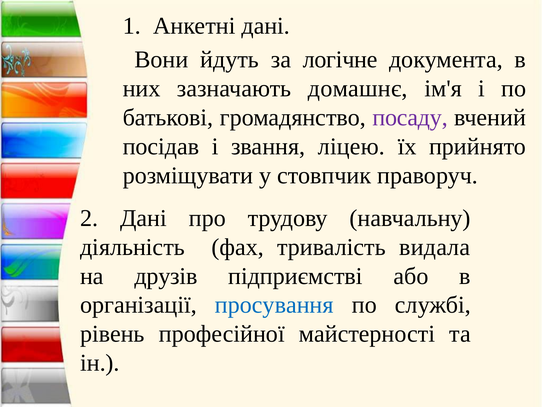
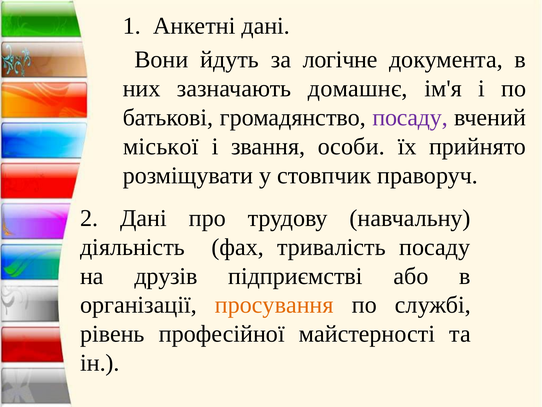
посідав: посідав -> міської (161, 146)
ліцею: ліцею -> особи (351, 146)
тривалість видала: видала -> посаду (435, 247)
просування colour: blue -> orange (274, 305)
